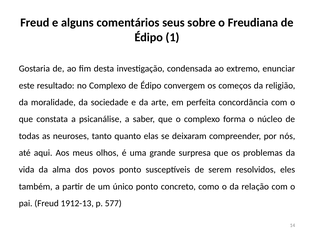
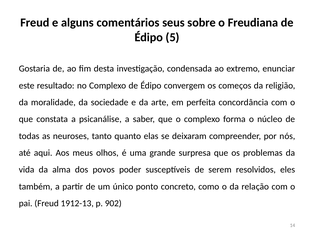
1: 1 -> 5 (173, 37)
povos ponto: ponto -> poder (130, 169)
577: 577 -> 902 (113, 203)
